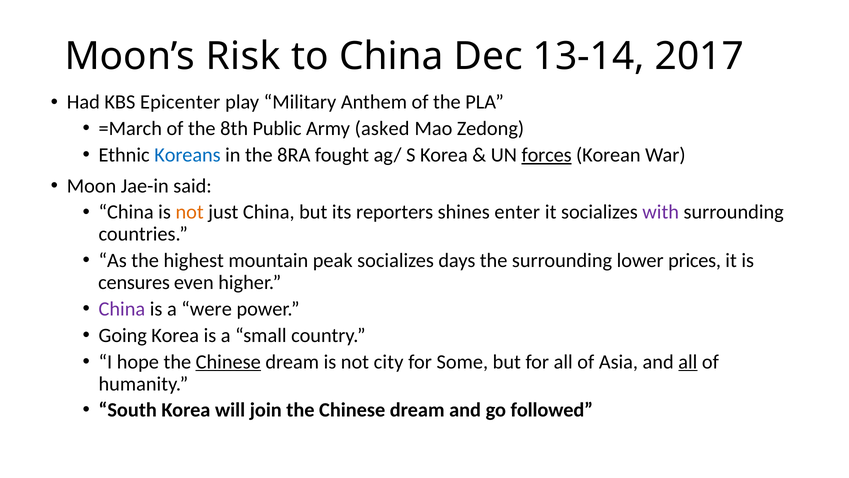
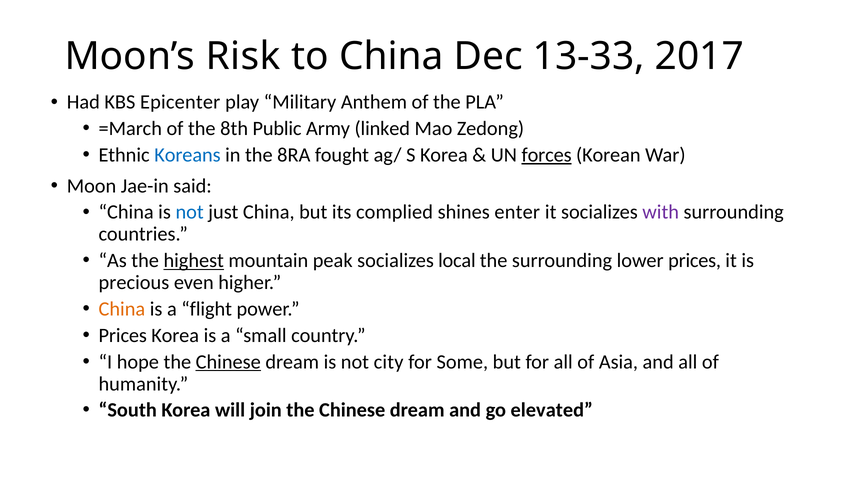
13-14: 13-14 -> 13-33 (589, 57)
asked: asked -> linked (382, 129)
not colour: orange -> blue (190, 212)
reporters: reporters -> complied (395, 212)
highest underline: none -> present (194, 260)
days: days -> local (457, 260)
censures: censures -> precious (134, 282)
China colour: purple -> orange (122, 309)
were: were -> flight (207, 309)
Going: Going -> Prices (123, 335)
all underline: present -> none (688, 361)
followed: followed -> elevated (552, 410)
